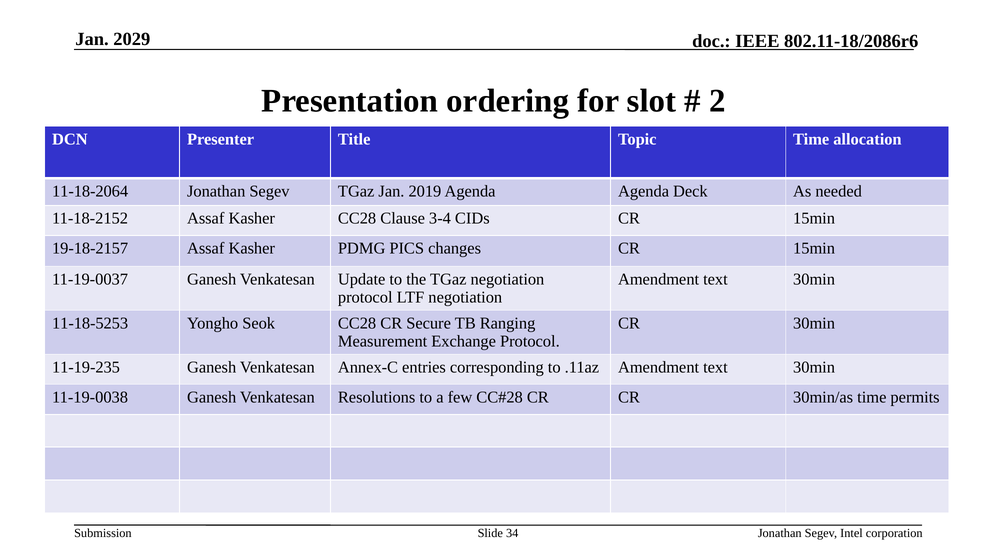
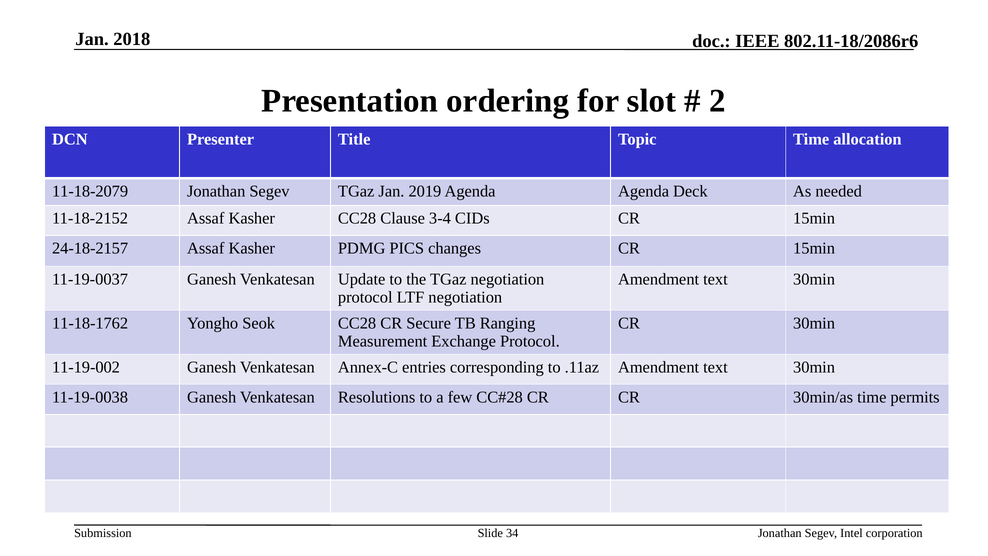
2029: 2029 -> 2018 (132, 39)
11-18-2064: 11-18-2064 -> 11-18-2079 (90, 191)
19-18-2157: 19-18-2157 -> 24-18-2157 (90, 248)
11-18-5253: 11-18-5253 -> 11-18-1762 (90, 323)
11-19-235: 11-19-235 -> 11-19-002 (86, 367)
